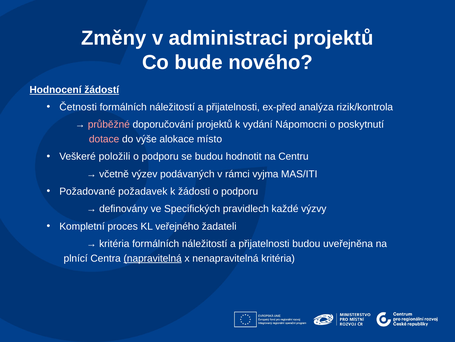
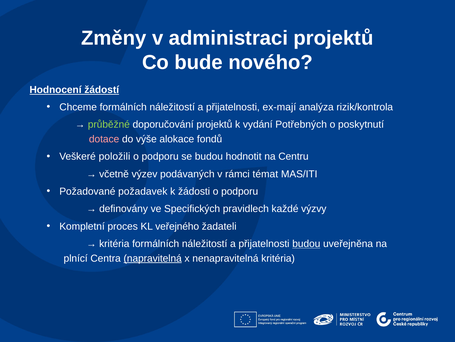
Četnosti: Četnosti -> Chceme (78, 107)
ex-před: ex-před -> ex-mají (279, 107)
průběžné colour: pink -> light green (109, 124)
Nápomocni: Nápomocni -> Potřebných (301, 124)
místo: místo -> fondů (210, 139)
vyjma: vyjma -> témat (265, 174)
budou underline: none -> present (306, 243)
